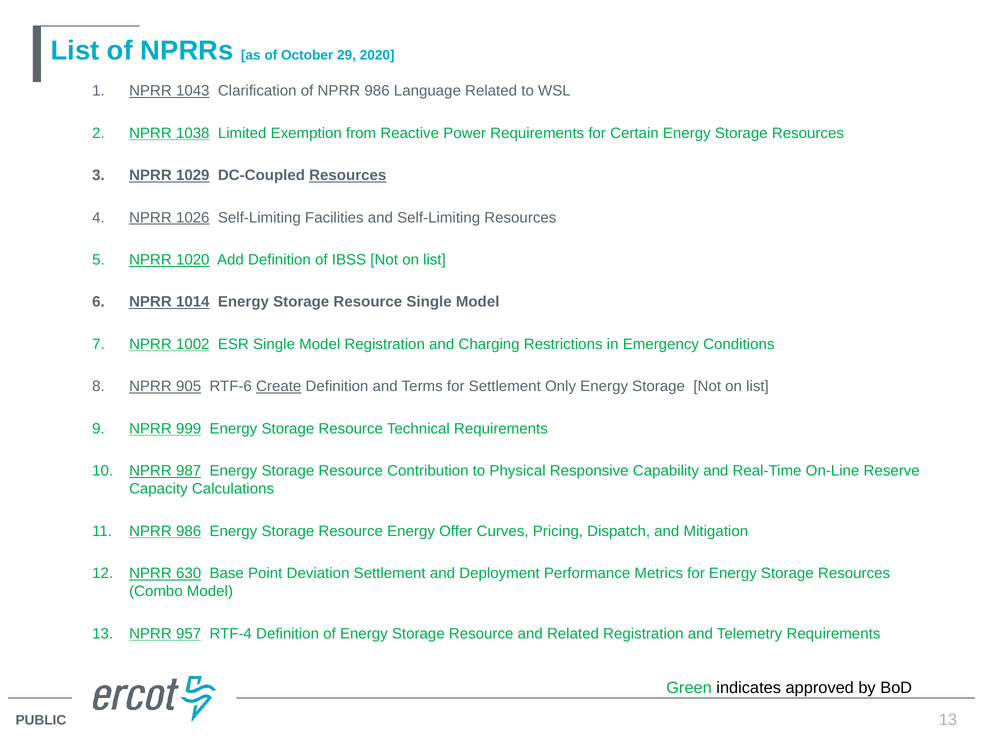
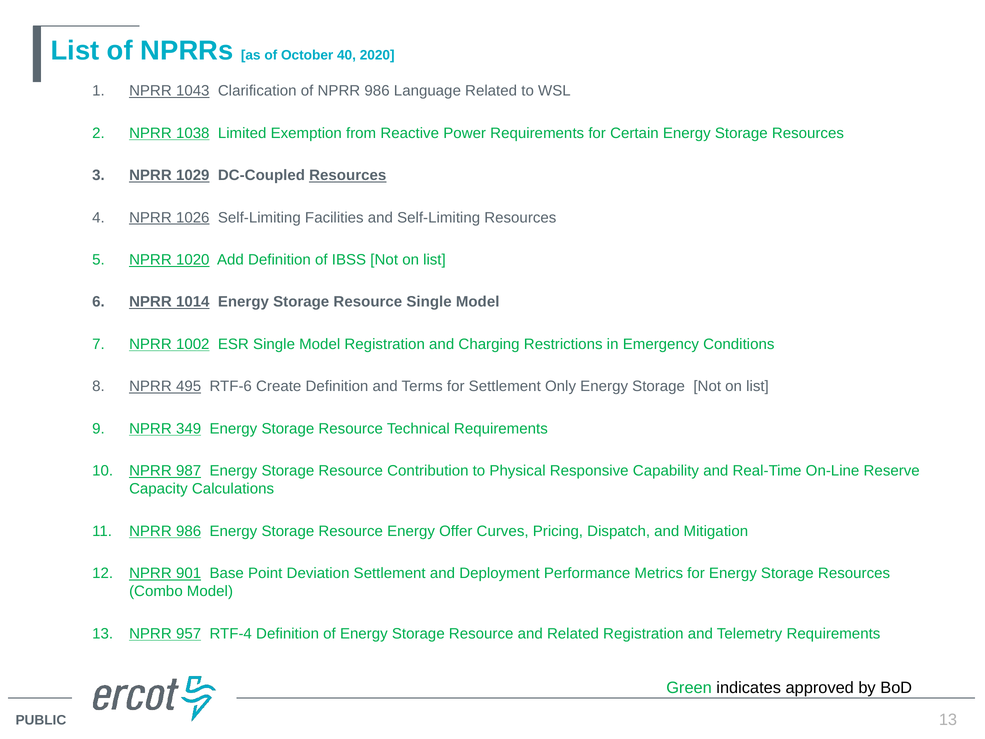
29: 29 -> 40 (347, 55)
905: 905 -> 495 (189, 386)
Create underline: present -> none (279, 386)
999: 999 -> 349 (189, 428)
630: 630 -> 901 (189, 573)
